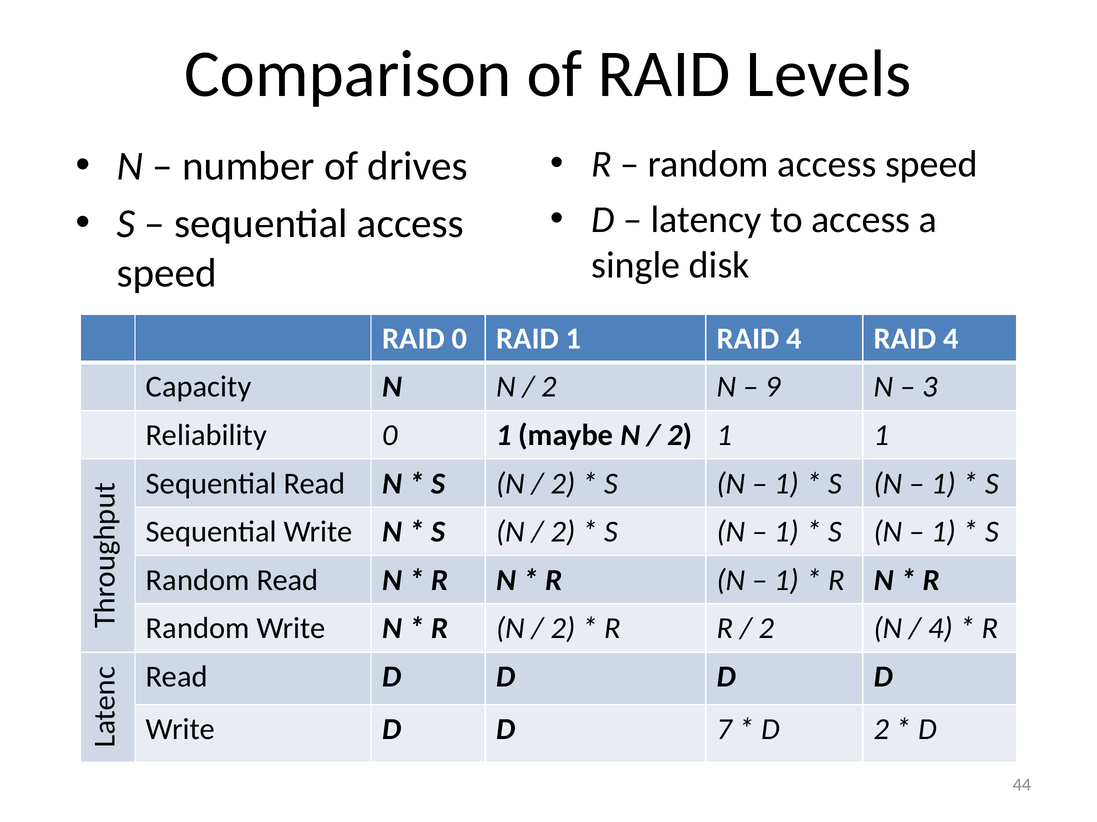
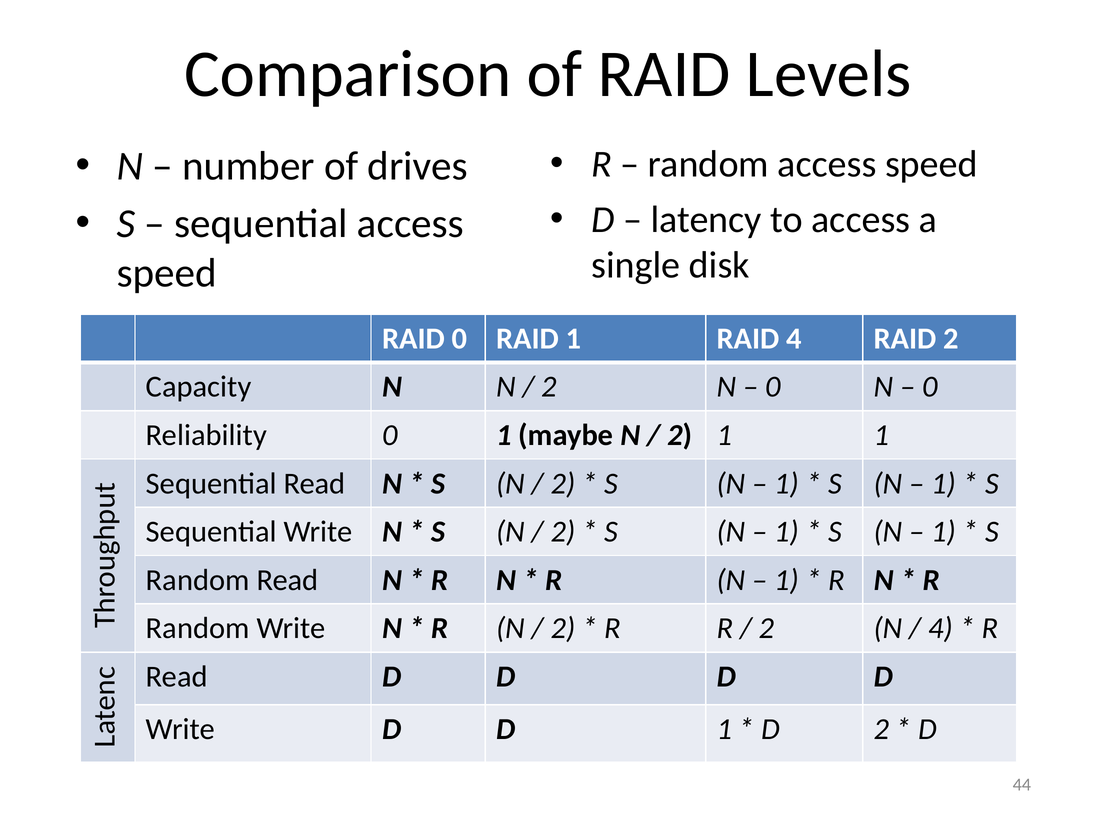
4 RAID 4: 4 -> 2 (951, 339)
9: 9 -> 0 (773, 387)
3: 3 -> 0 (930, 387)
D 7: 7 -> 1 (724, 730)
